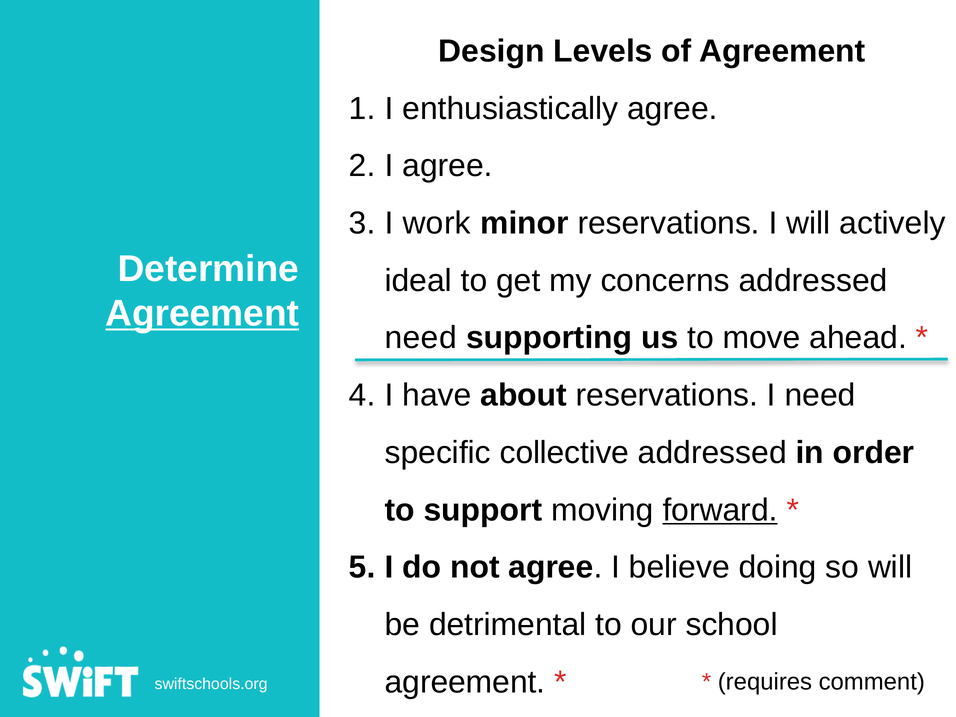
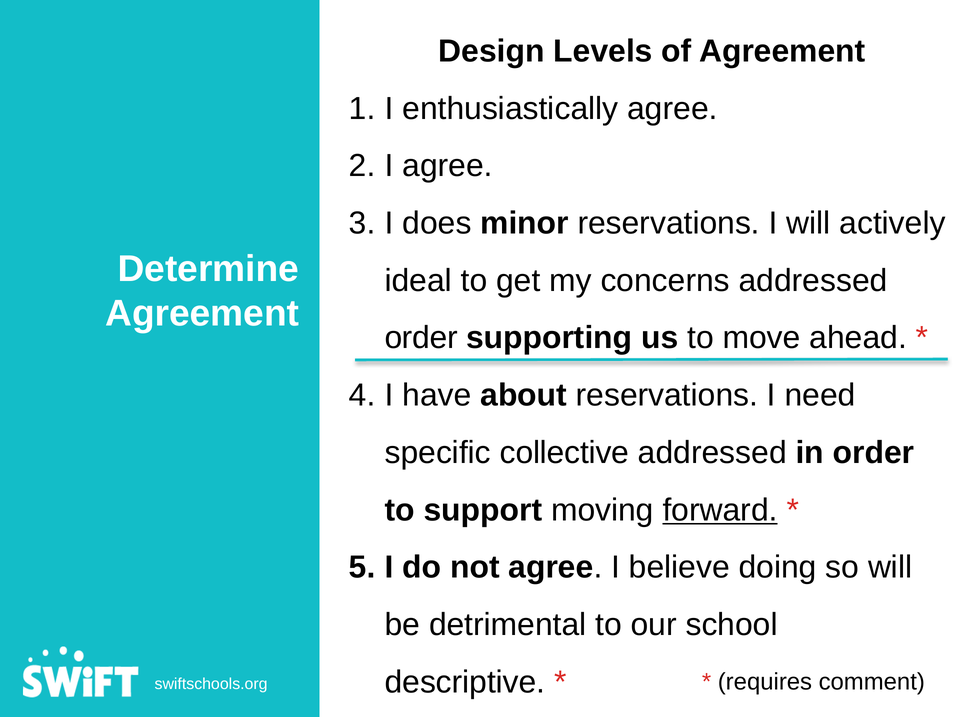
work: work -> does (437, 223)
Agreement underline: present -> none (202, 314)
need: need -> order (421, 338)
agreement: agreement -> descriptive (465, 682)
